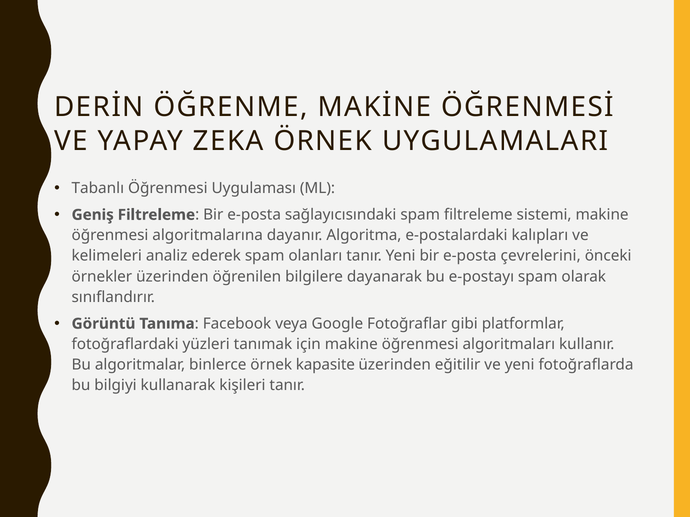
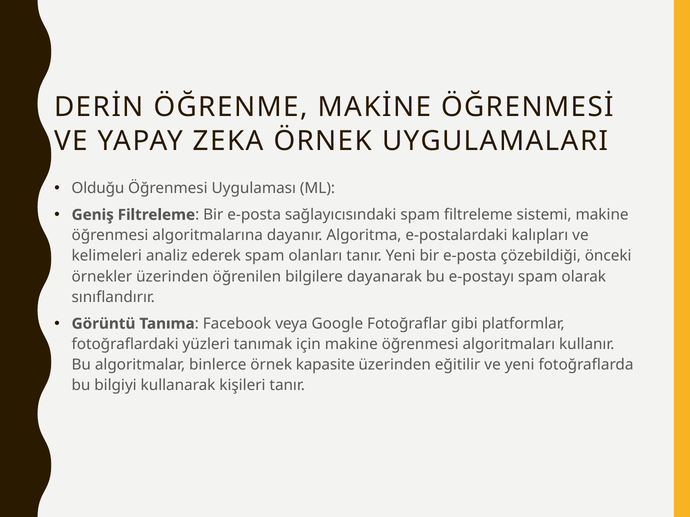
Tabanlı: Tabanlı -> Olduğu (98, 188)
çevrelerini: çevrelerini -> çözebildiği (541, 256)
